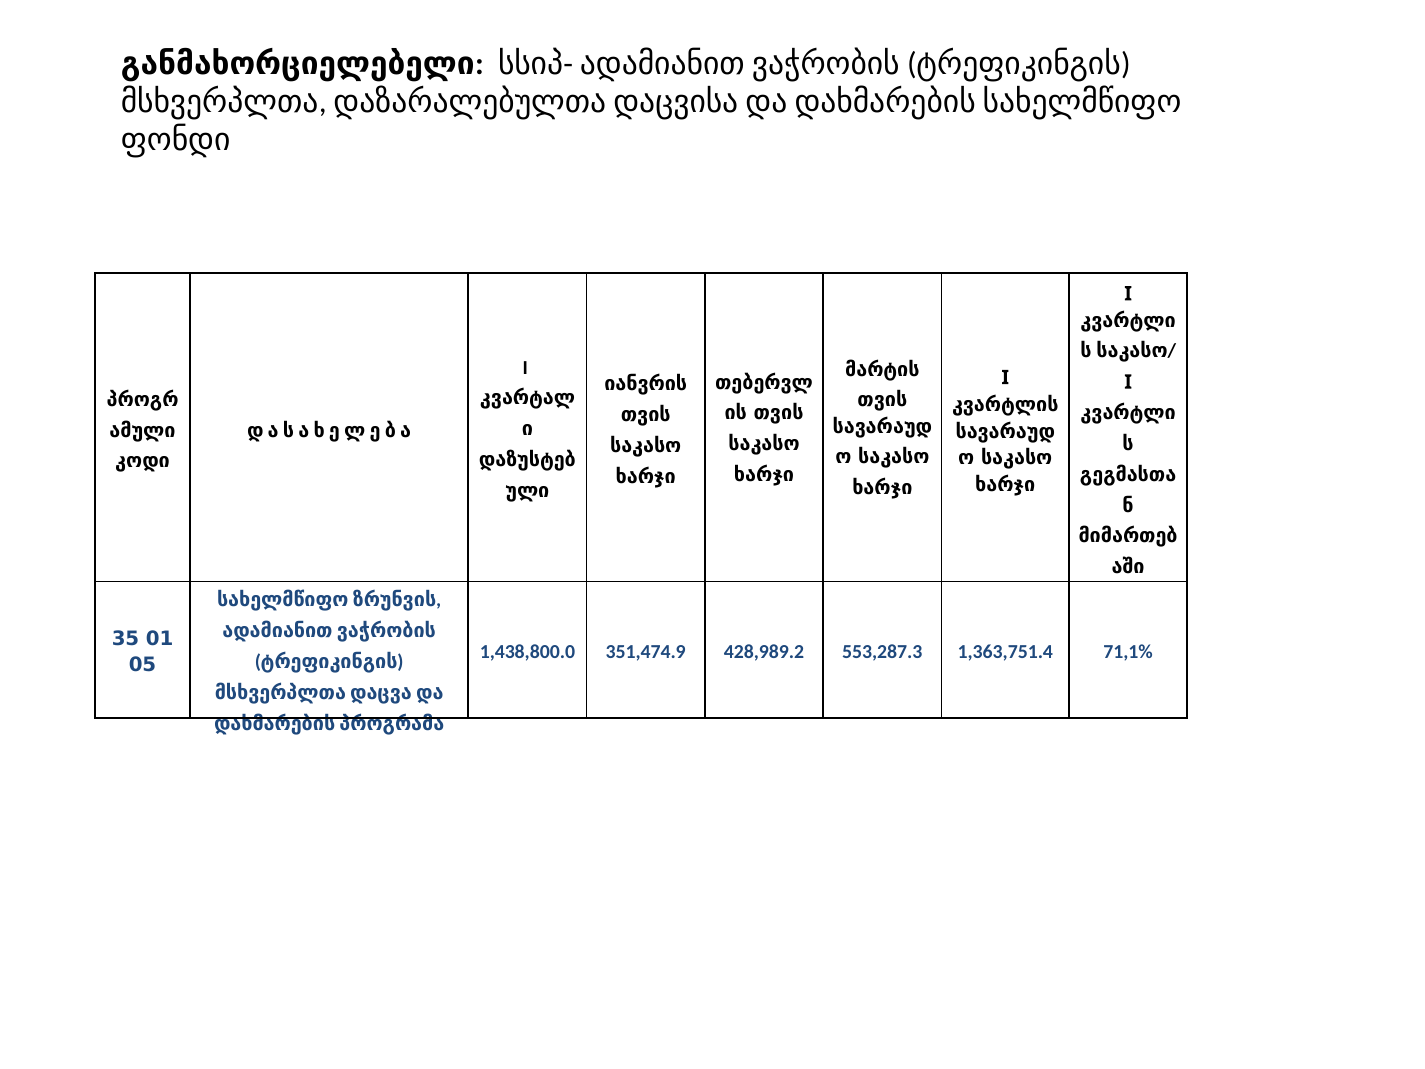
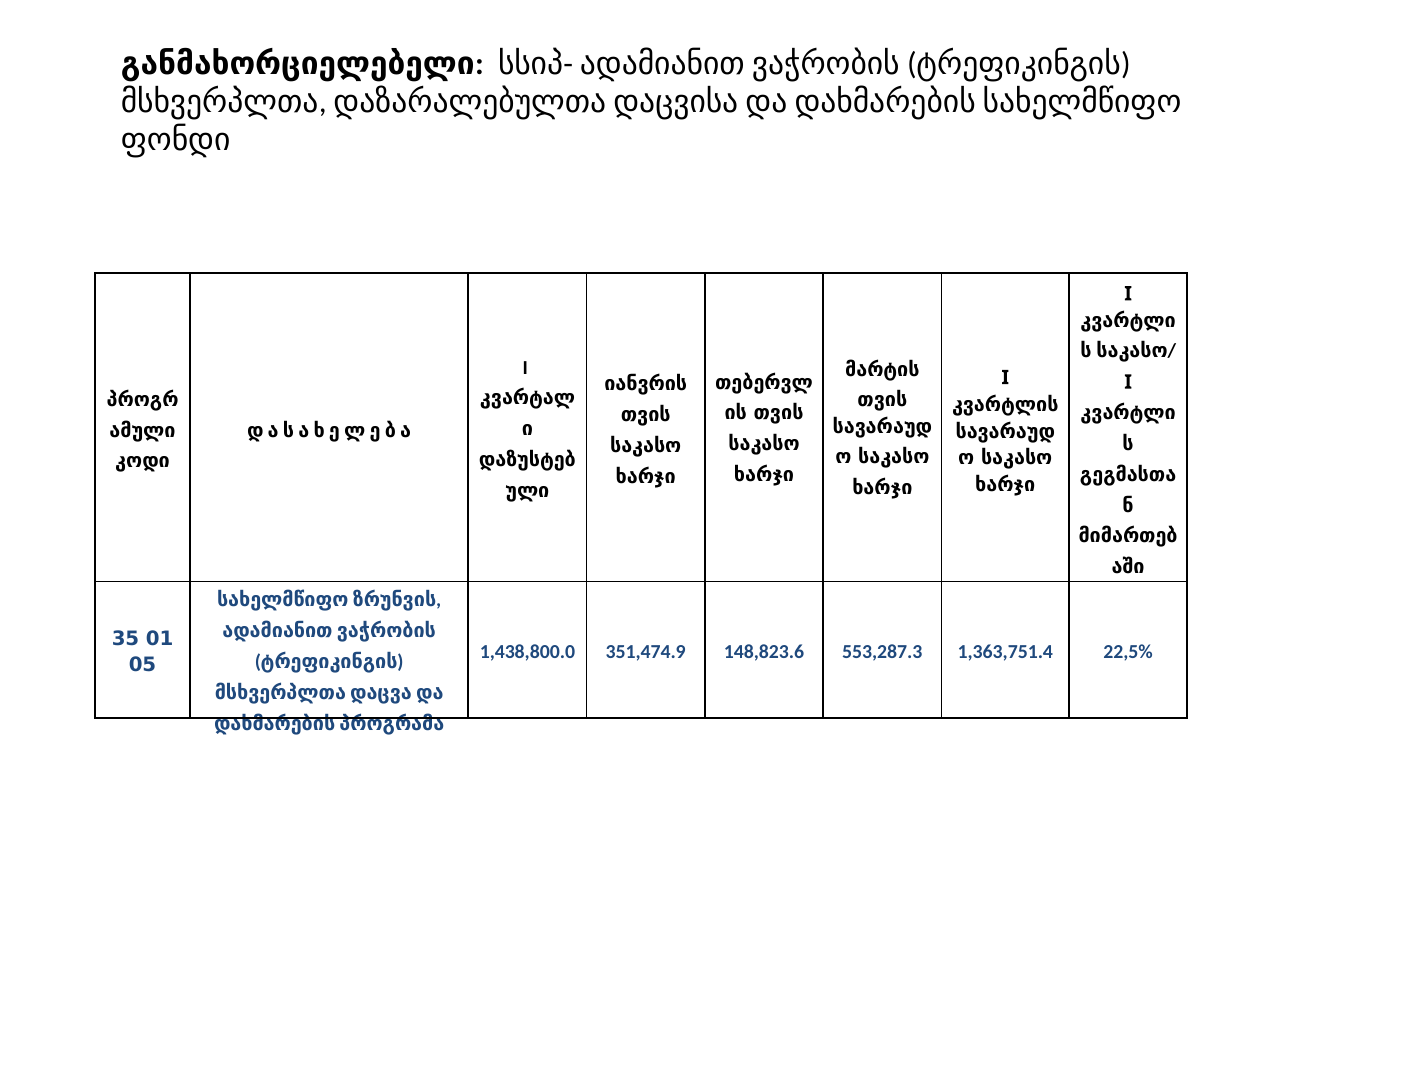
428,989.2: 428,989.2 -> 148,823.6 (764, 652)
71,1%: 71,1% -> 22,5% (1128, 652)
